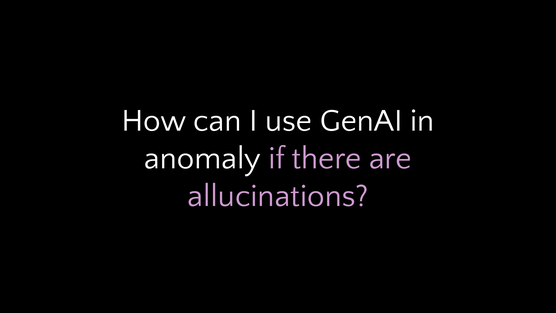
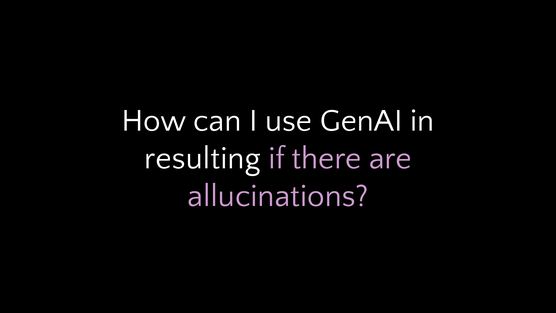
anomaly: anomaly -> resulting (202, 158)
